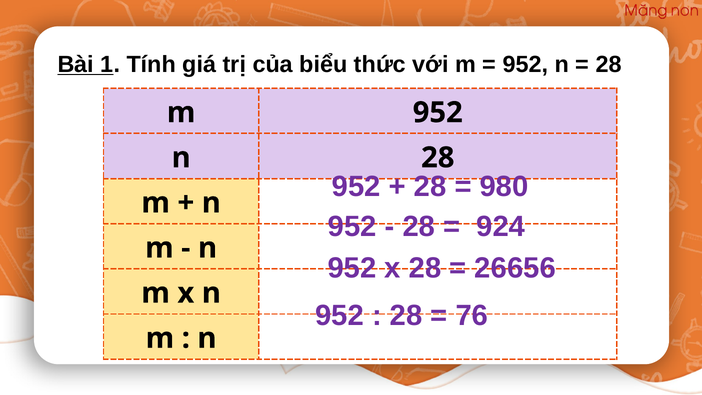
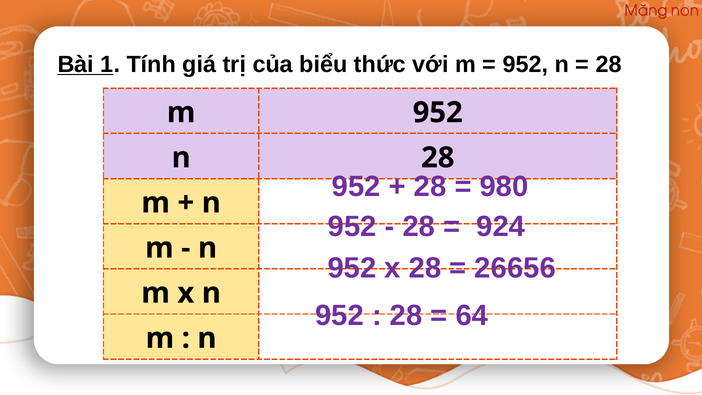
76: 76 -> 64 (472, 315)
